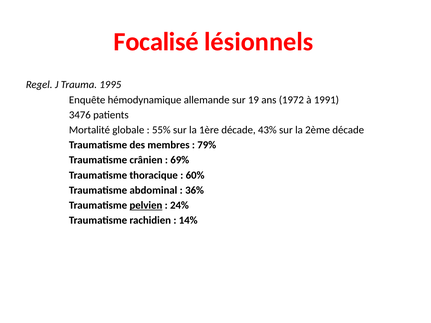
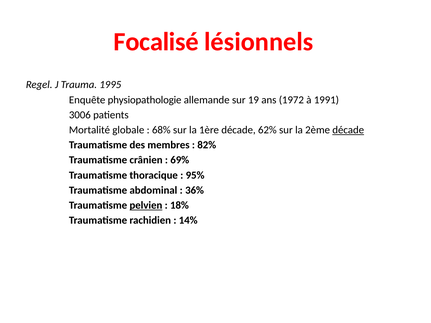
hémodynamique: hémodynamique -> physiopathologie (145, 100)
3476: 3476 -> 3006 (80, 115)
55%: 55% -> 68% (161, 130)
43%: 43% -> 62% (267, 130)
décade underline: none -> present (348, 130)
79%: 79% -> 82% (207, 145)
60%: 60% -> 95% (195, 175)
24%: 24% -> 18% (179, 205)
